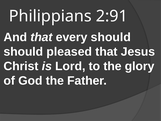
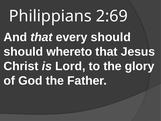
2:91: 2:91 -> 2:69 (112, 16)
pleased: pleased -> whereto (69, 52)
